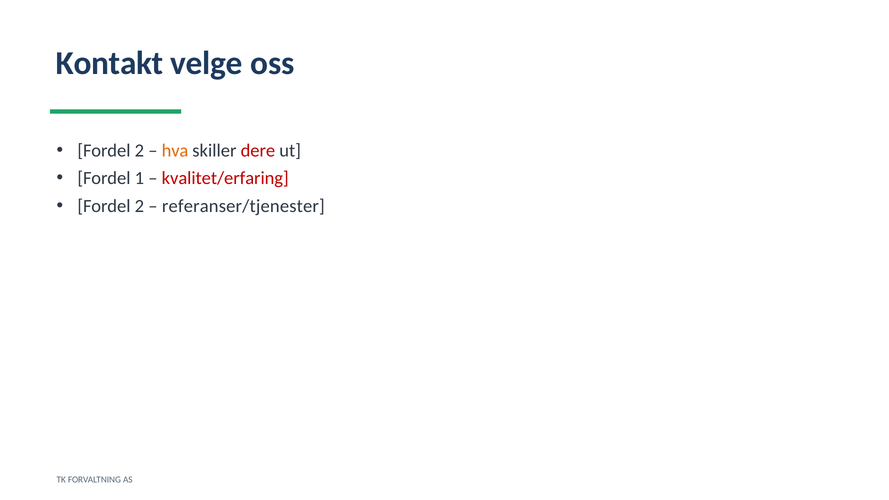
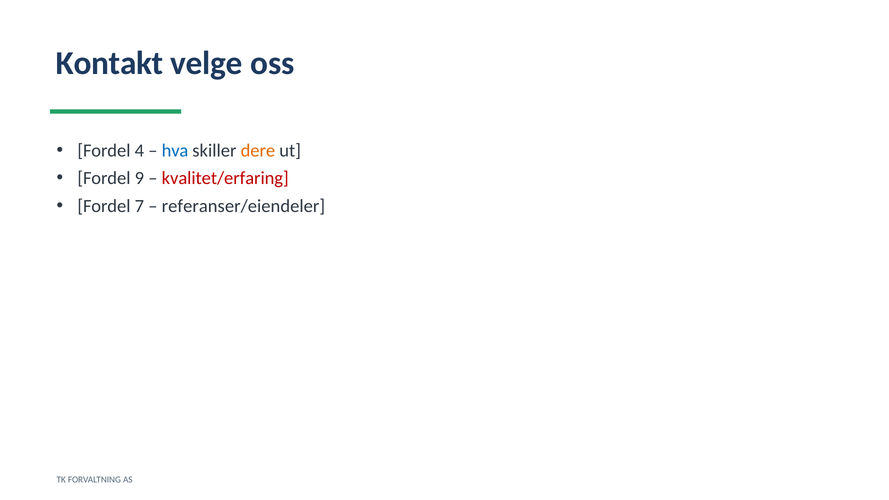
2: 2 -> 4 (139, 151)
hva colour: orange -> blue (175, 151)
dere colour: red -> orange (258, 151)
1: 1 -> 9 (139, 178)
2: 2 -> 7 (139, 206)
referanser/tjenester: referanser/tjenester -> referanser/eiendeler (243, 206)
